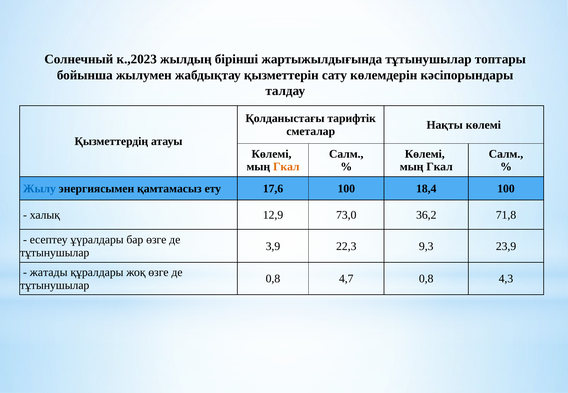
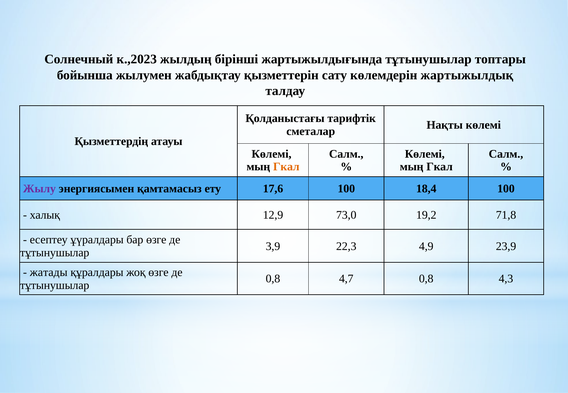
кәсіпорындары: кәсіпорындары -> жартыжылдық (467, 75)
Жылу colour: blue -> purple (39, 189)
36,2: 36,2 -> 19,2 (426, 215)
9,3: 9,3 -> 4,9 (426, 246)
